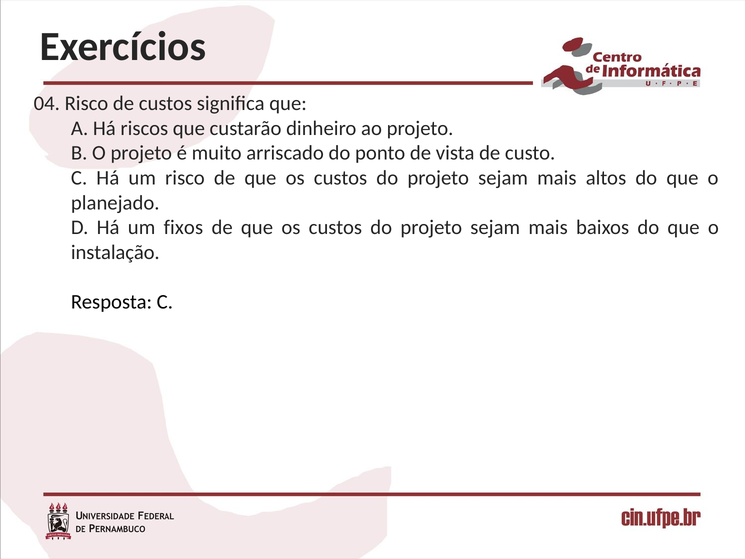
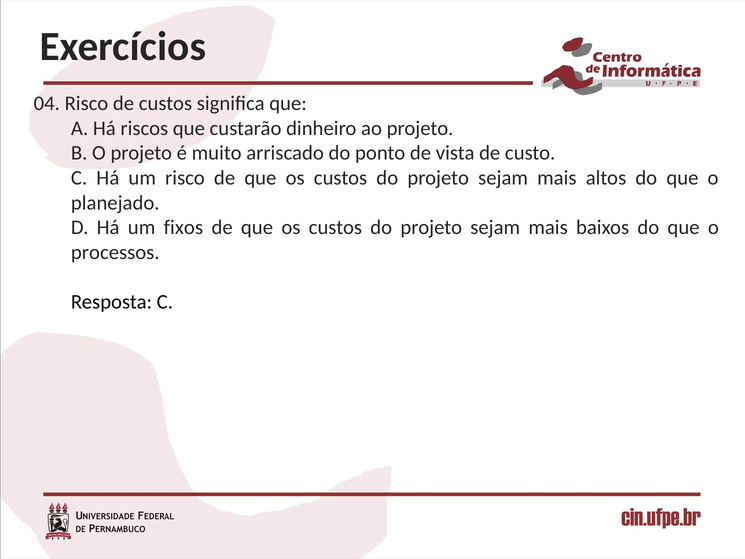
instalação: instalação -> processos (115, 252)
